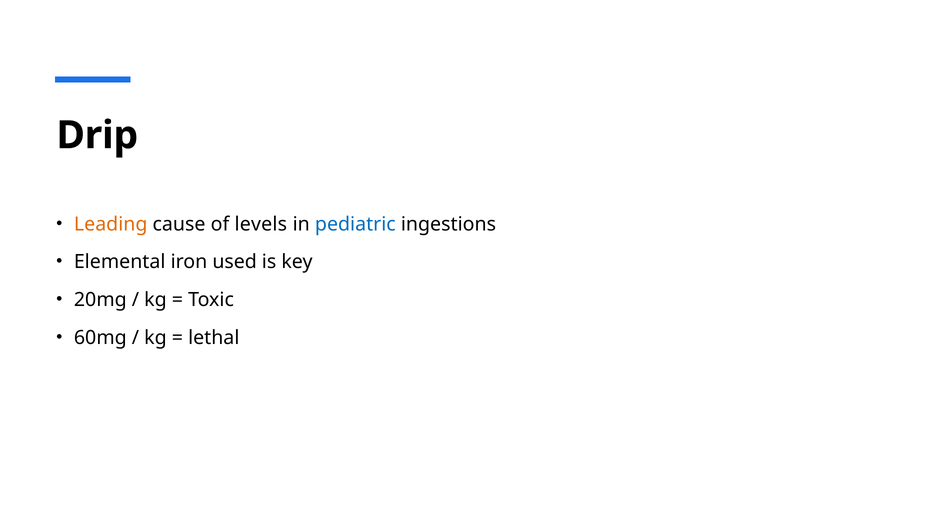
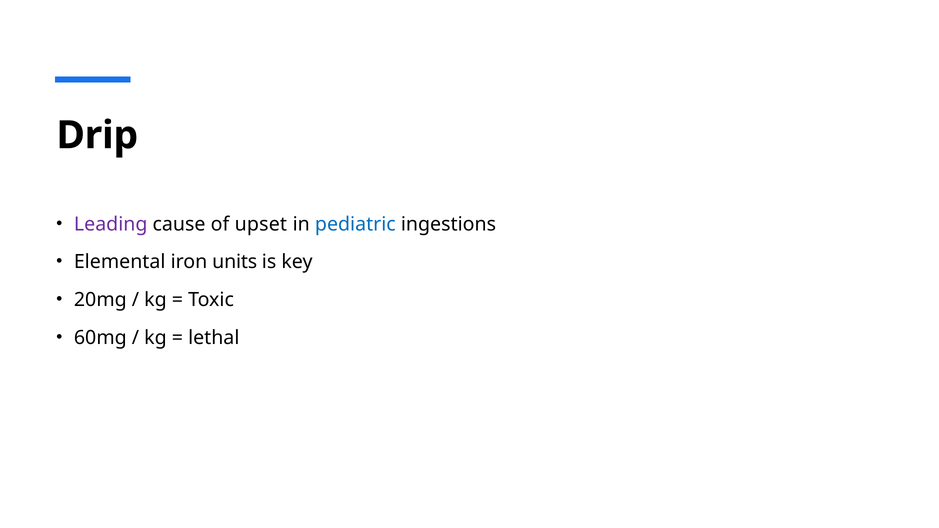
Leading colour: orange -> purple (111, 224)
levels: levels -> upset (261, 224)
used: used -> units (235, 262)
